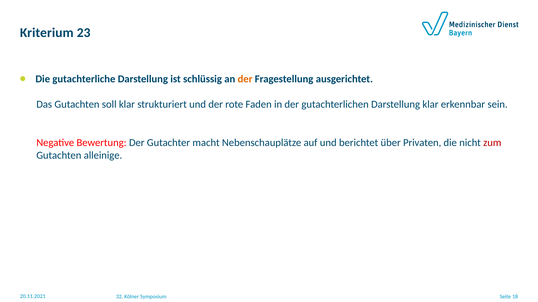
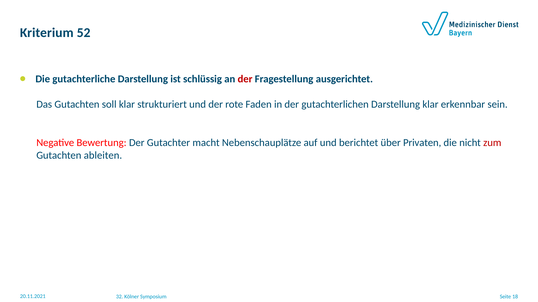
23: 23 -> 52 (84, 33)
der colour: orange -> red (245, 79)
alleinige: alleinige -> ableiten (103, 156)
